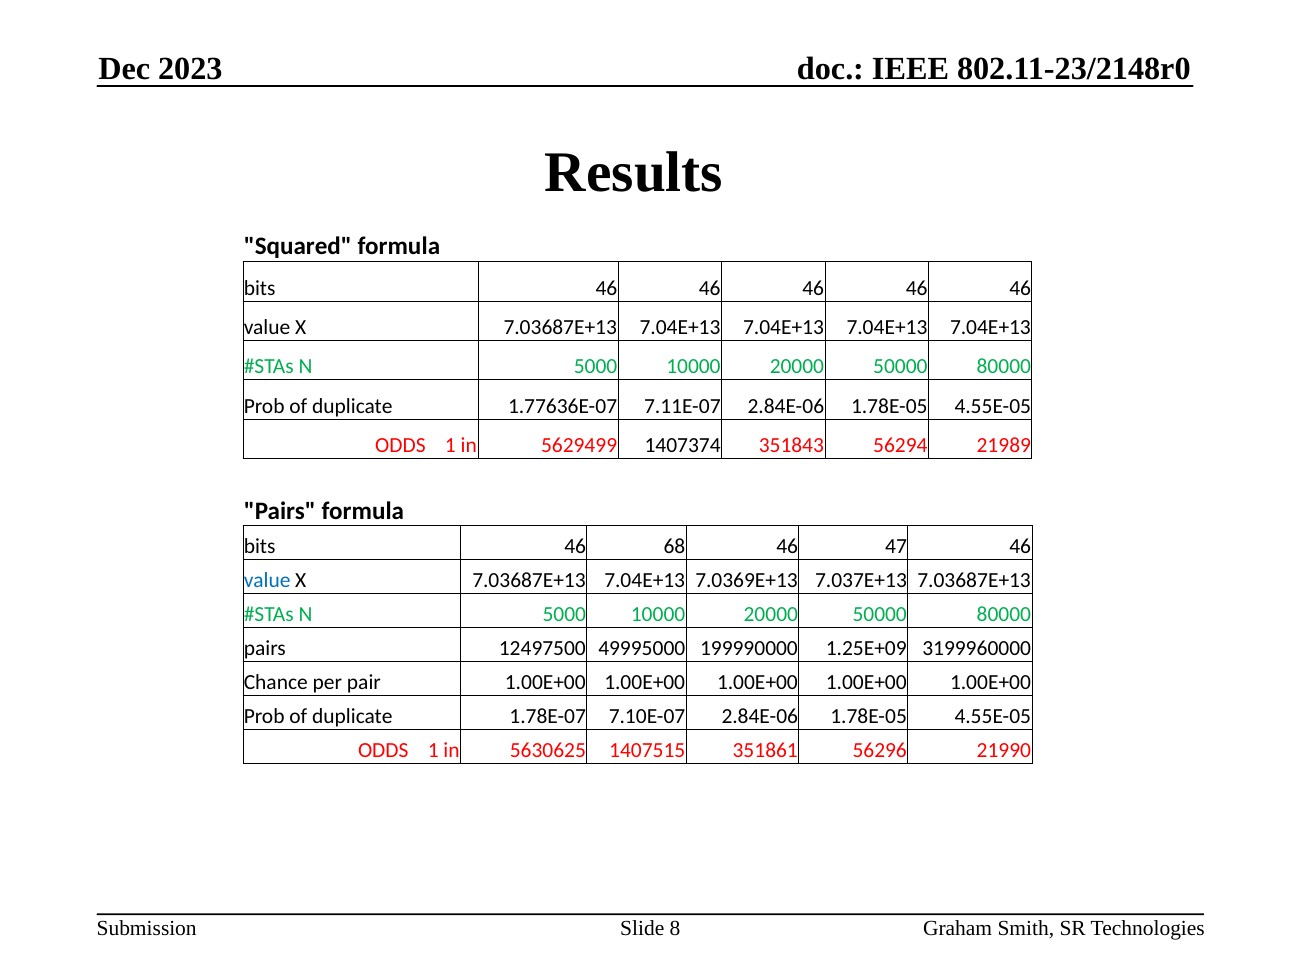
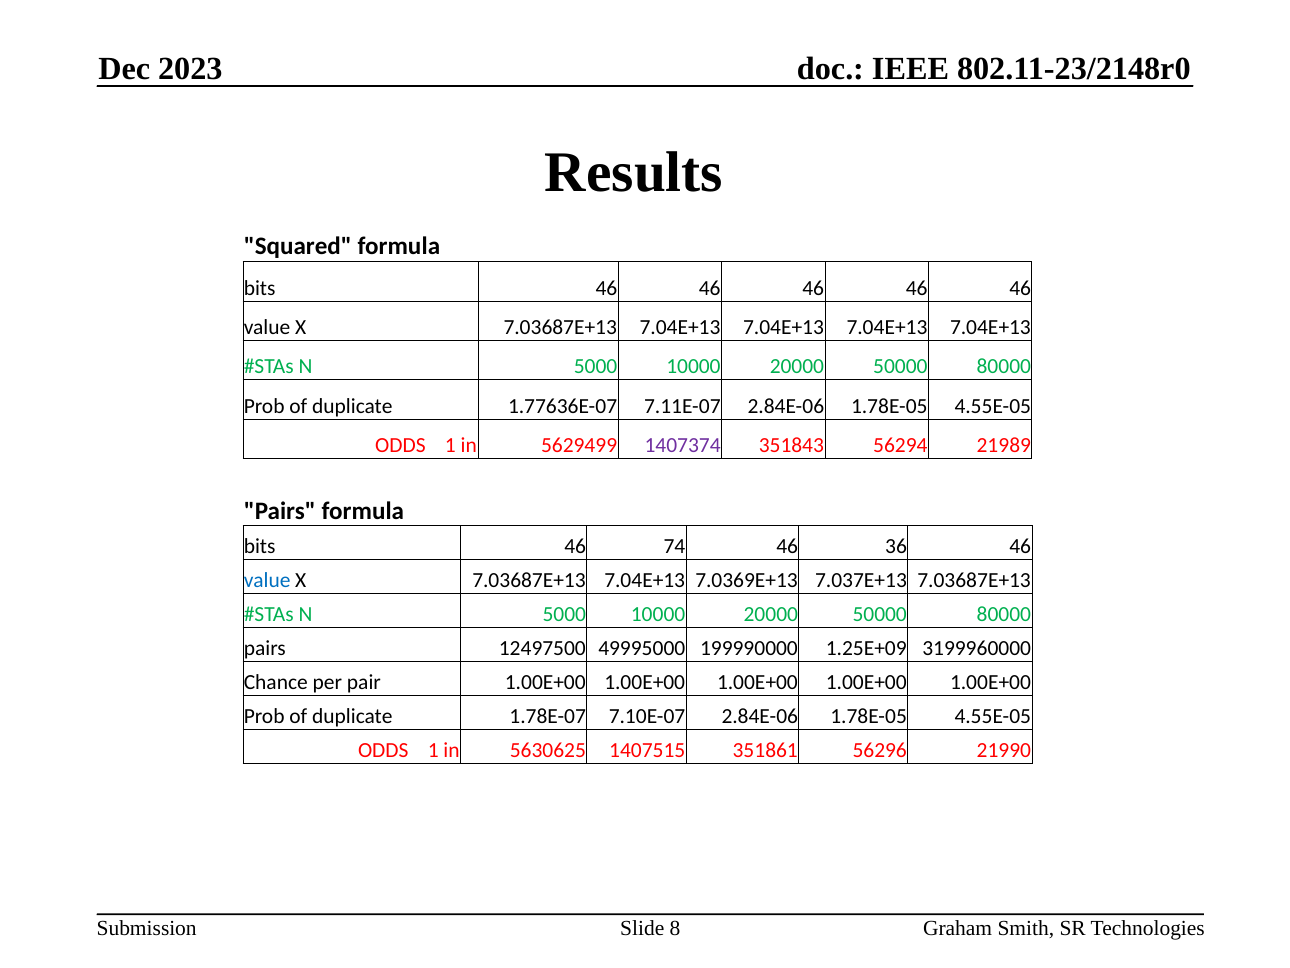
1407374 colour: black -> purple (683, 445)
68: 68 -> 74 (674, 547)
47: 47 -> 36 (896, 547)
